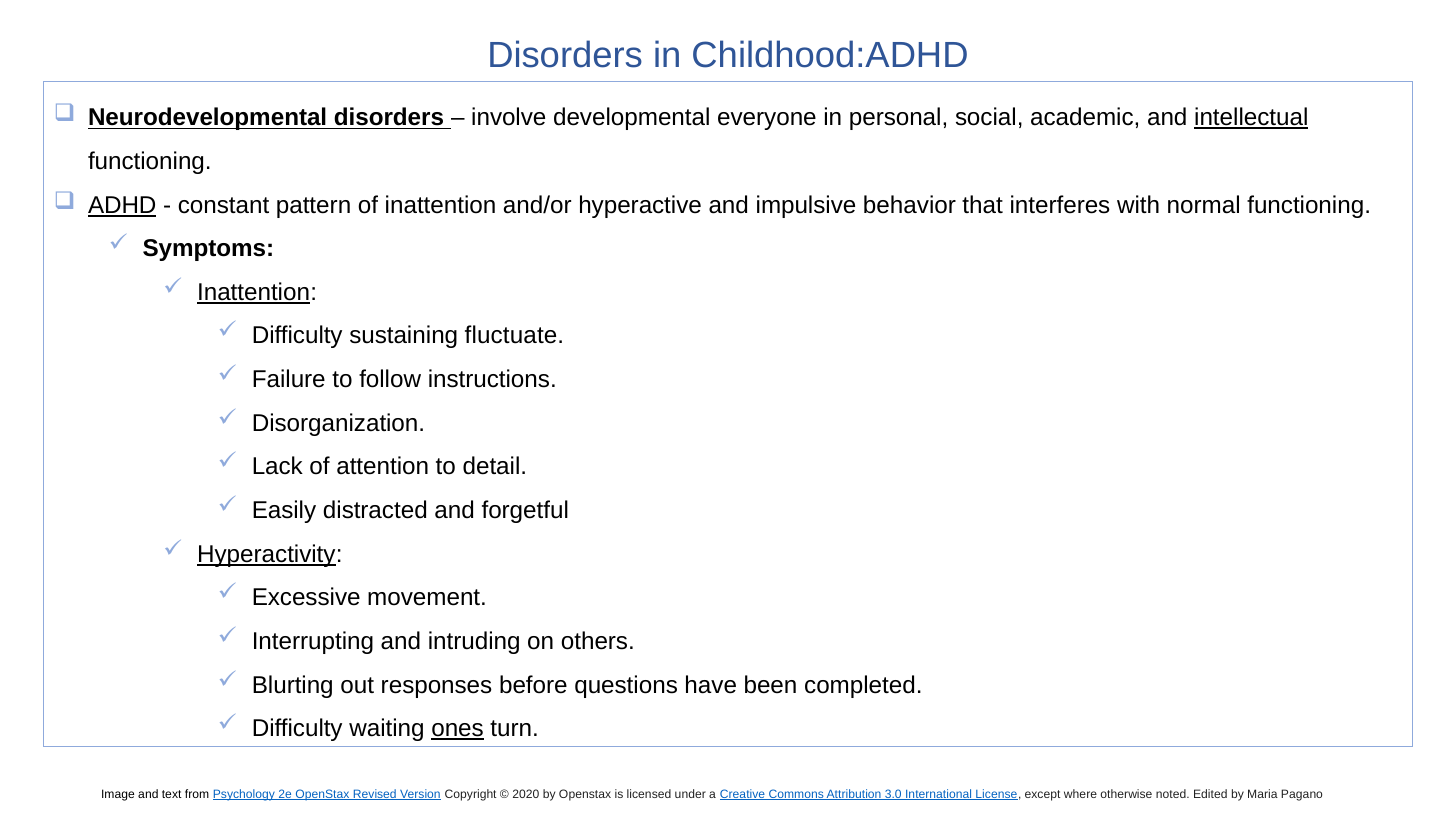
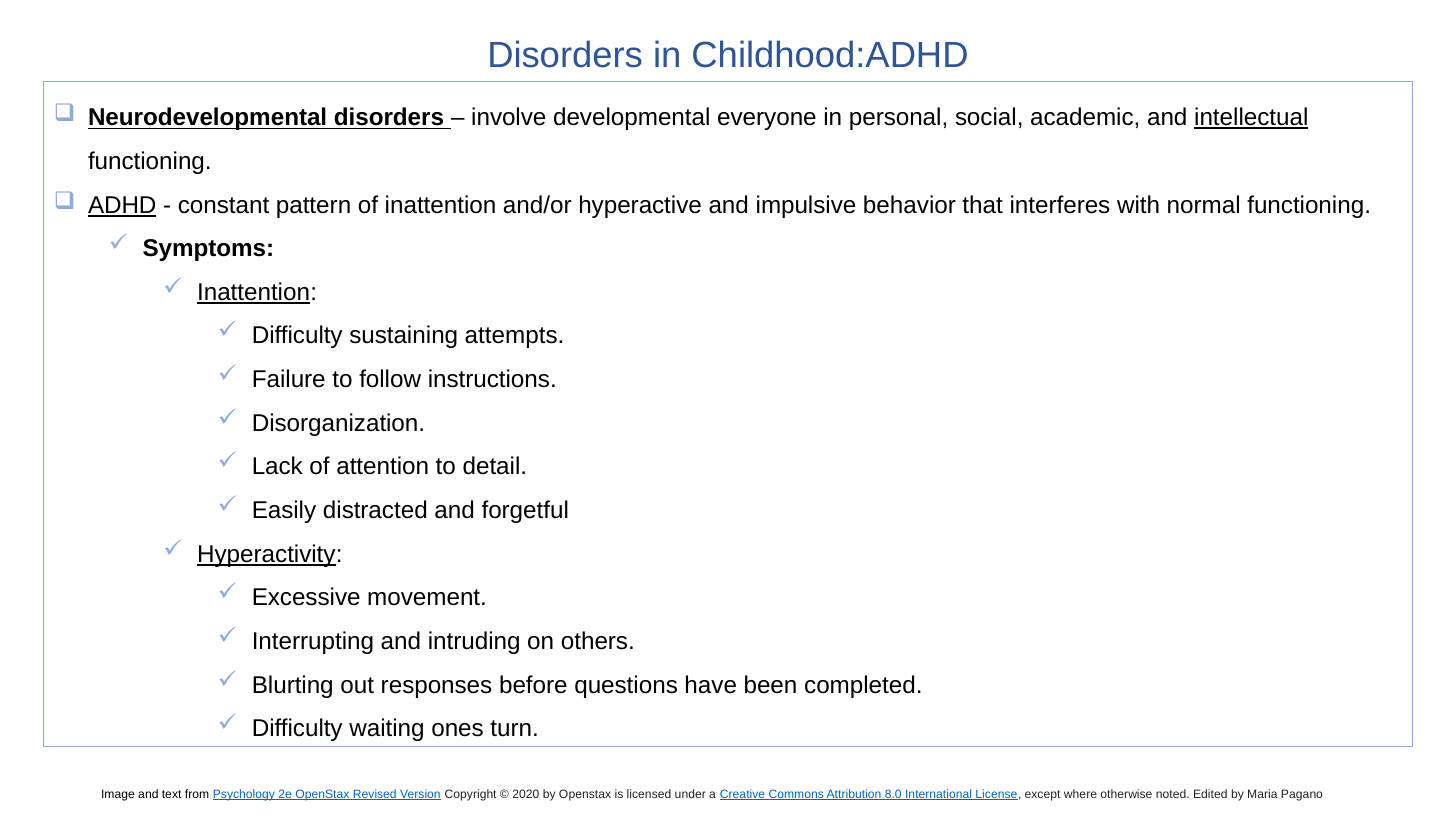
fluctuate: fluctuate -> attempts (515, 336)
ones underline: present -> none (458, 729)
3.0: 3.0 -> 8.0 (893, 794)
